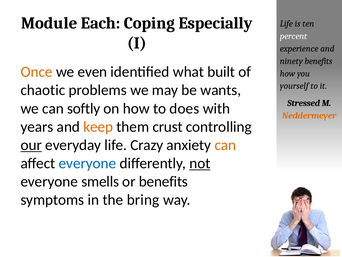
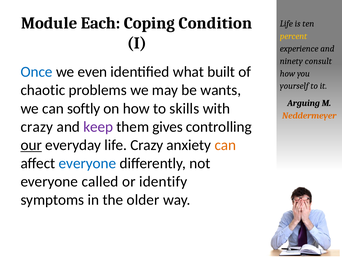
Especially: Especially -> Condition (215, 23)
percent colour: white -> yellow (294, 36)
ninety benefits: benefits -> consult (318, 61)
Once colour: orange -> blue (37, 72)
Stressed: Stressed -> Arguing (304, 103)
does: does -> skills (184, 108)
years: years -> crazy (37, 127)
keep colour: orange -> purple (98, 127)
crust: crust -> gives (168, 127)
not underline: present -> none (200, 163)
smells: smells -> called (100, 181)
or benefits: benefits -> identify (163, 181)
bring: bring -> older (143, 200)
